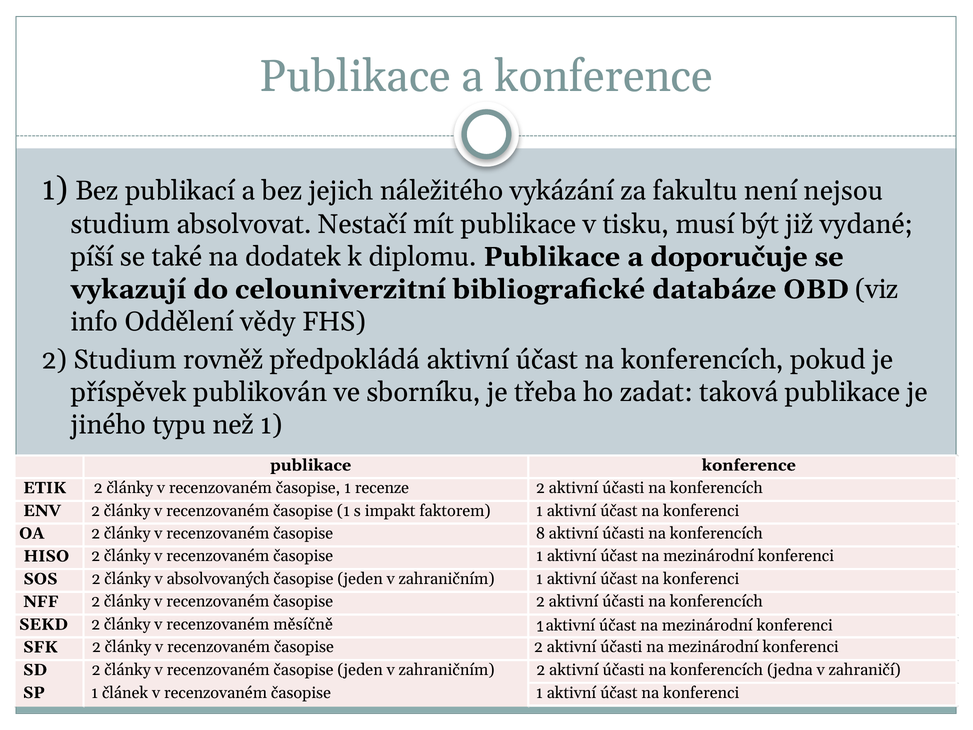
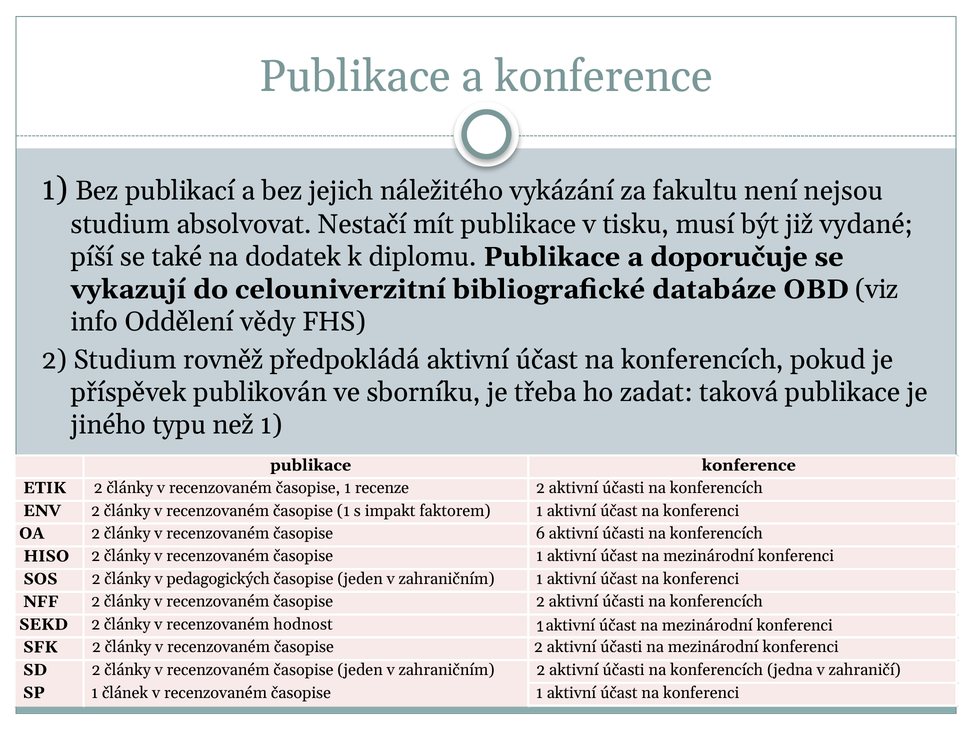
8: 8 -> 6 (540, 533)
absolvovaných: absolvovaných -> pedagogických (218, 579)
měsíčně: měsíčně -> hodnost (303, 624)
